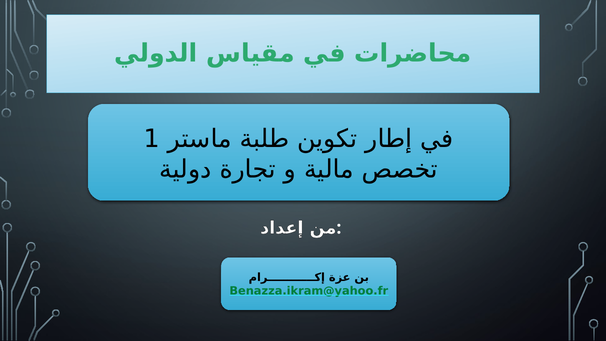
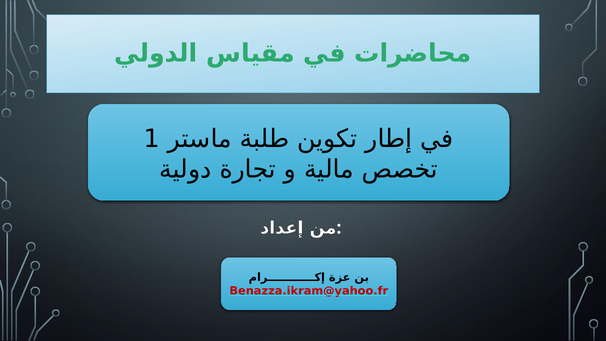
Benazza.ikram@yahoo.fr colour: green -> red (309, 291)
